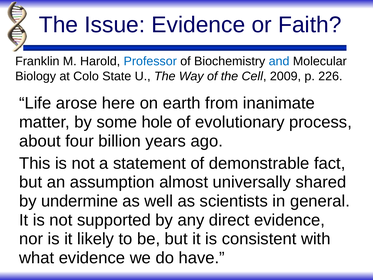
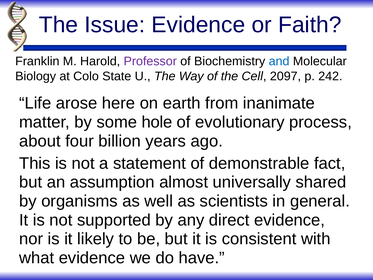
Professor colour: blue -> purple (150, 61)
2009: 2009 -> 2097 (285, 76)
226: 226 -> 242 (330, 76)
undermine: undermine -> organisms (80, 201)
